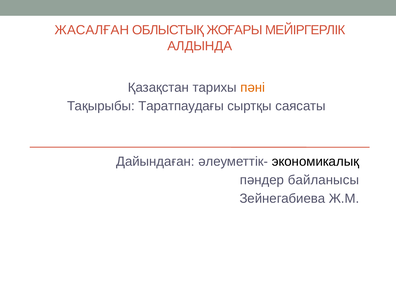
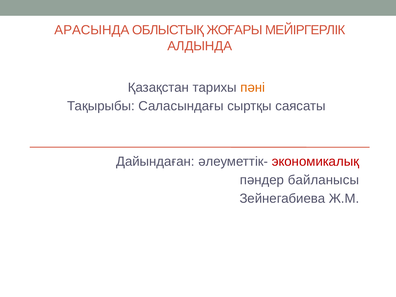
ЖАСАЛҒАН: ЖАСАЛҒАН -> АРАСЫНДА (92, 30)
Таратпаудағы: Таратпаудағы -> Саласындағы (181, 106)
экономикалық colour: black -> red (315, 161)
